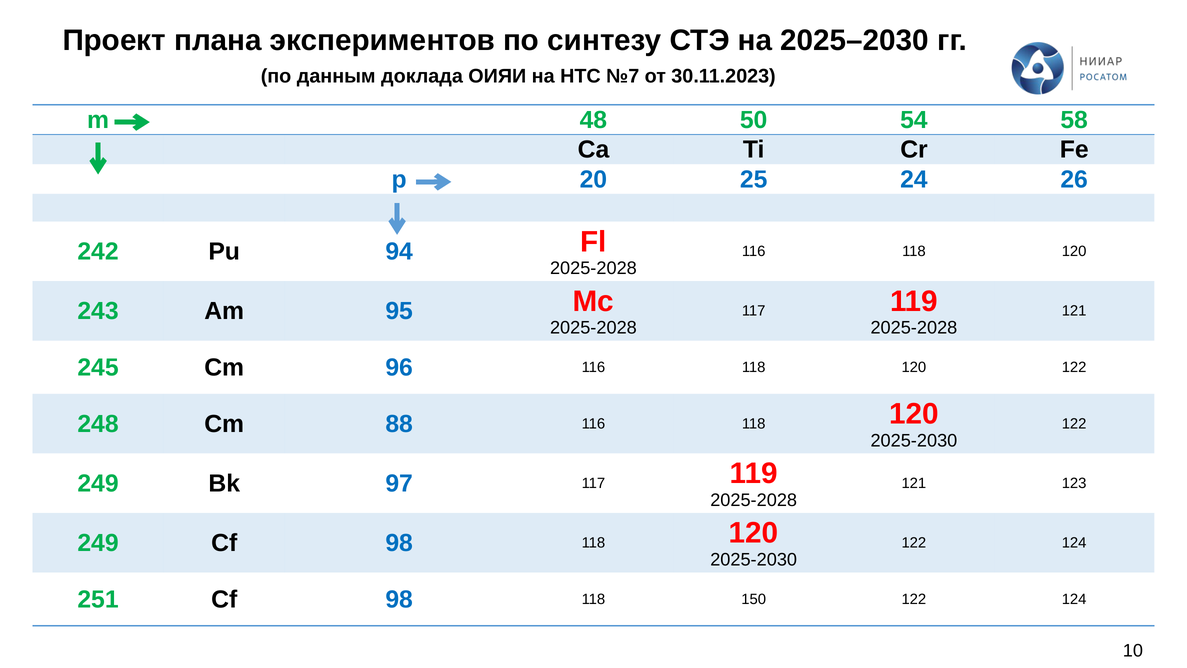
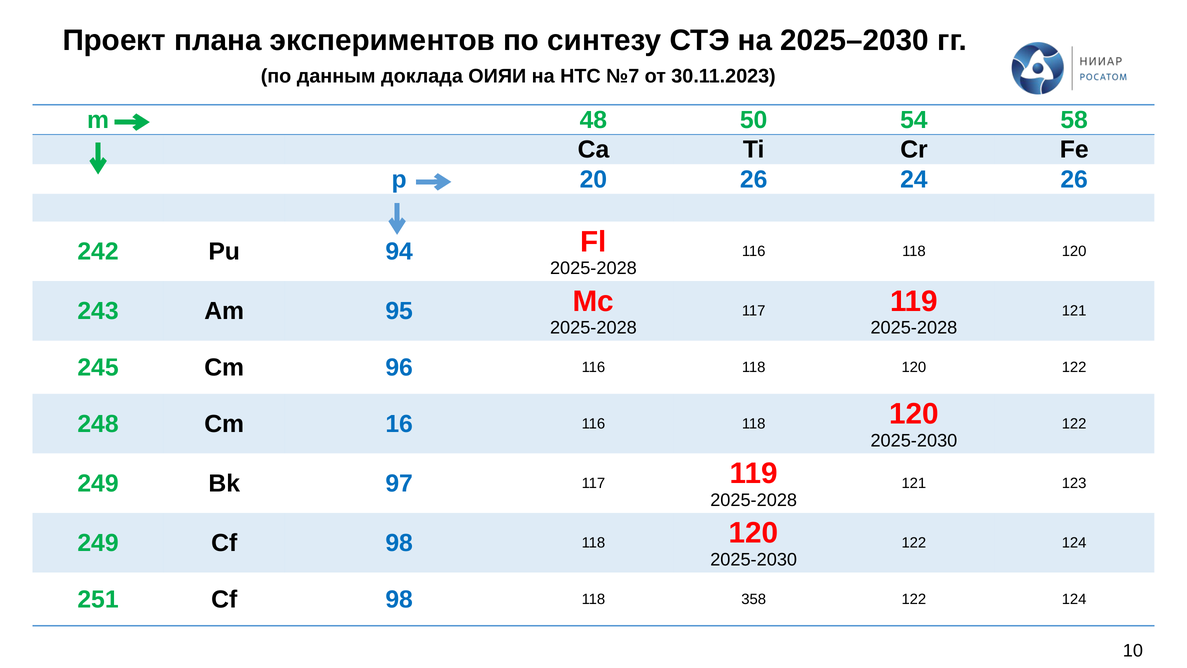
20 25: 25 -> 26 (754, 180)
88: 88 -> 16 (399, 424)
150: 150 -> 358 (754, 600)
